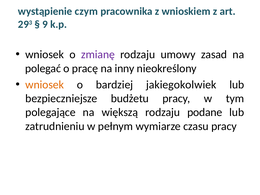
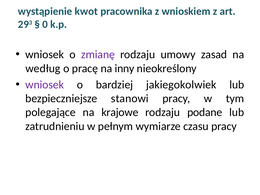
czym: czym -> kwot (86, 11)
9: 9 -> 0 (45, 24)
polegać: polegać -> według (43, 68)
wniosek colour: orange -> purple (45, 85)
budżetu: budżetu -> stanowi (130, 98)
większą: większą -> krajowe (120, 112)
